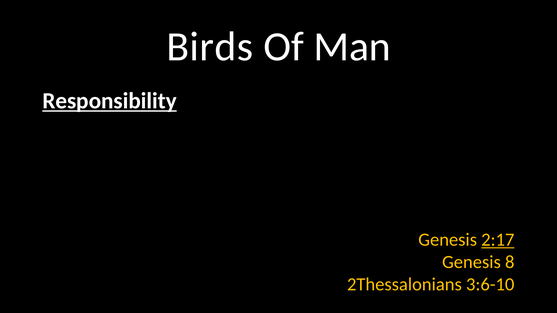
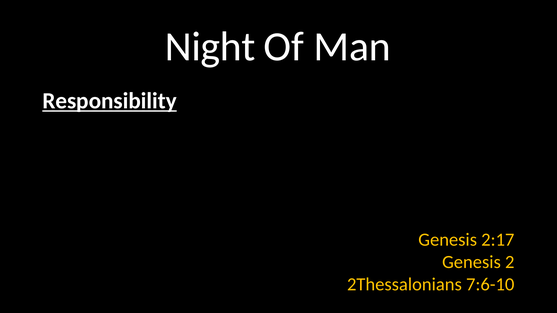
Birds: Birds -> Night (210, 47)
2:17 underline: present -> none (498, 240)
8: 8 -> 2 (510, 262)
3:6-10: 3:6-10 -> 7:6-10 (490, 285)
